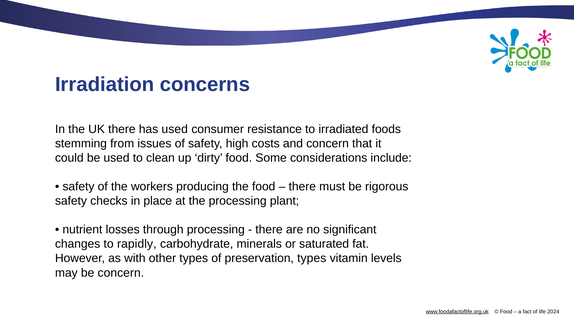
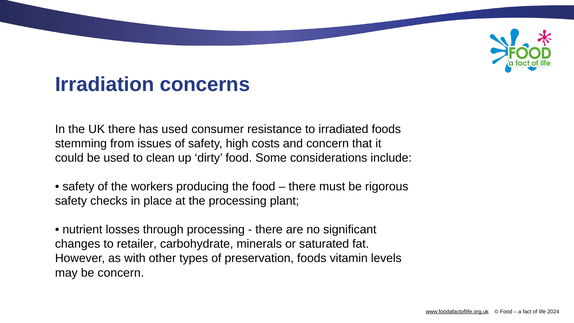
rapidly: rapidly -> retailer (137, 244)
preservation types: types -> foods (312, 258)
